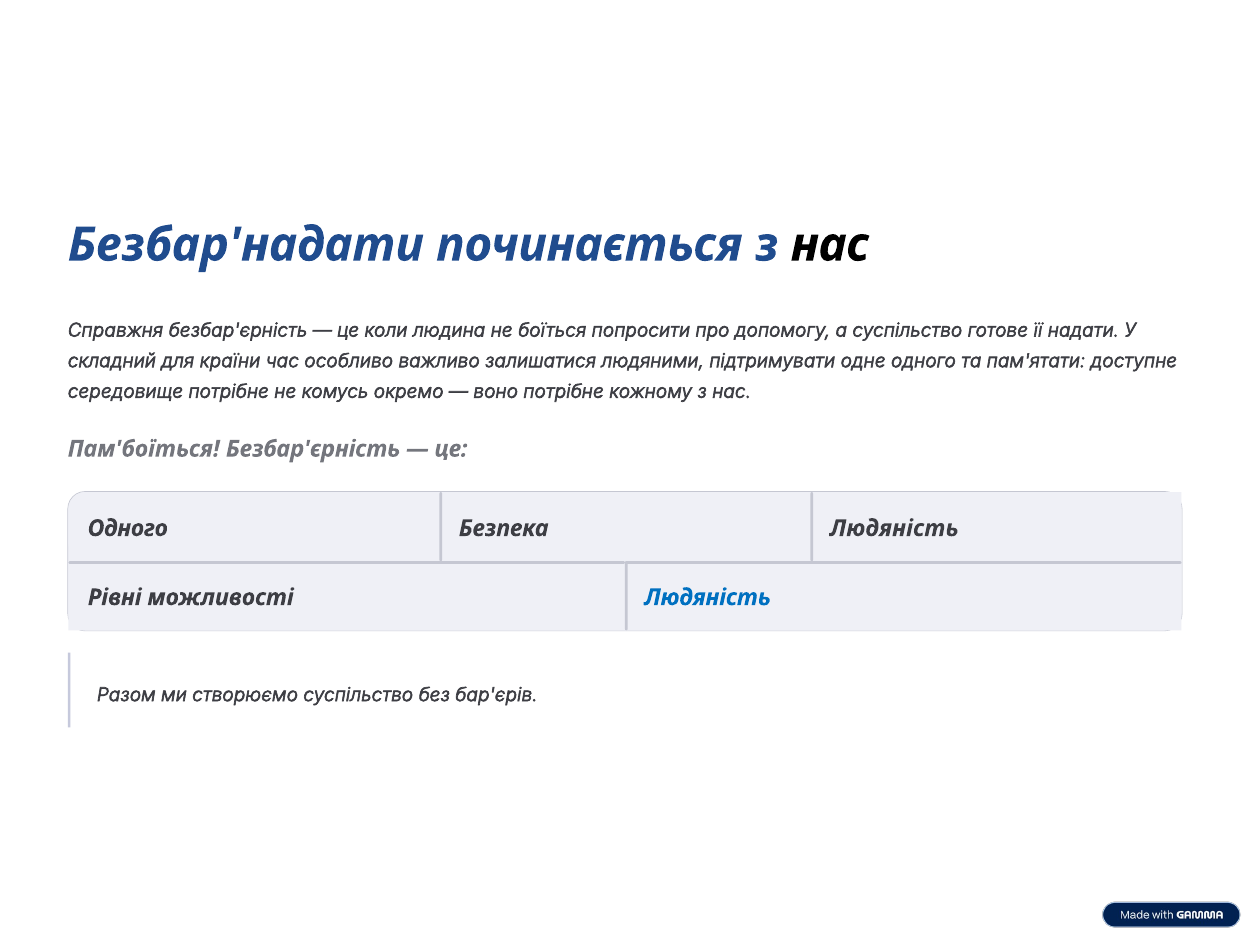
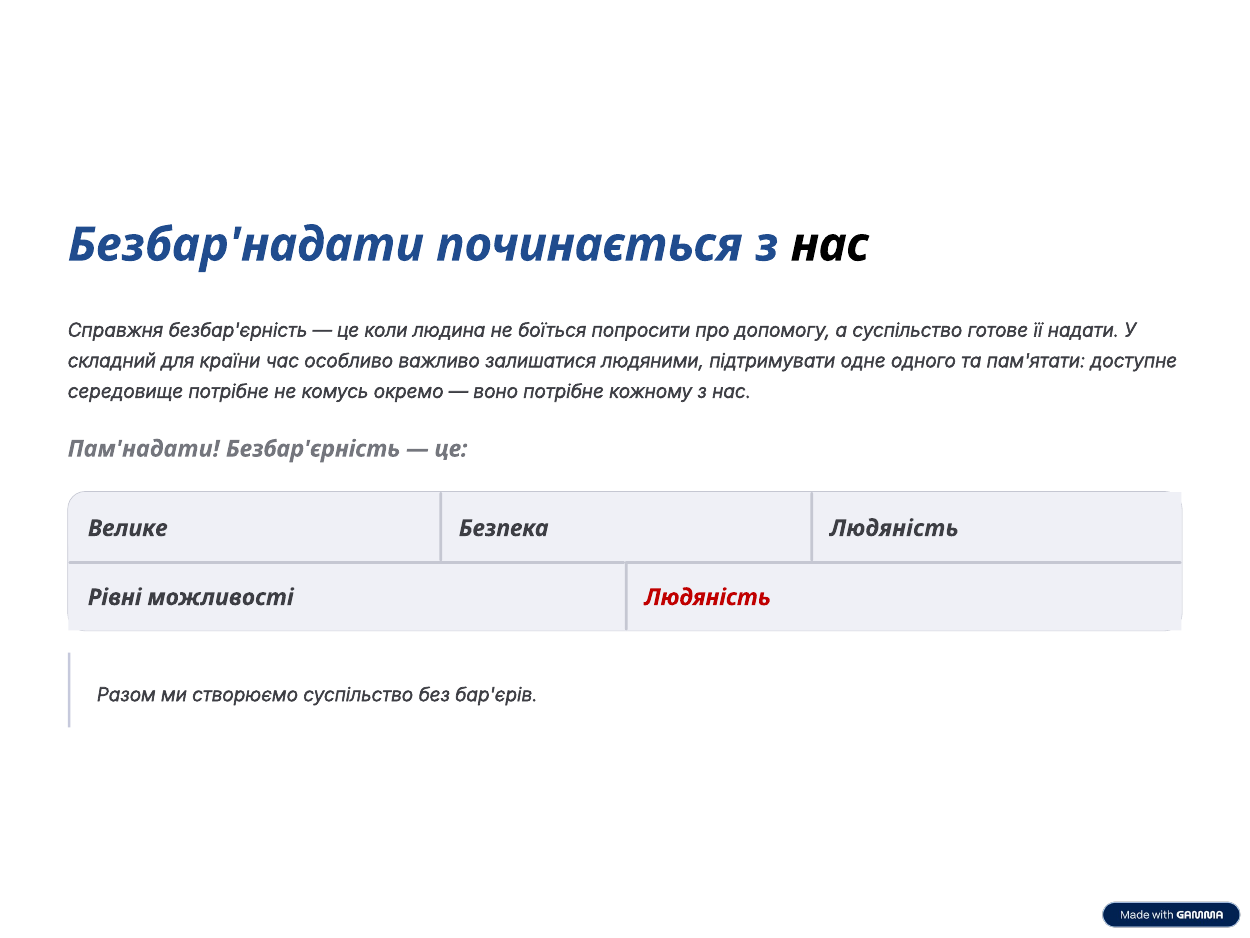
Пам'боїться: Пам'боїться -> Пам'надати (144, 449)
Одного: Одного -> Велике (128, 528)
Людяність colour: blue -> red (708, 597)
